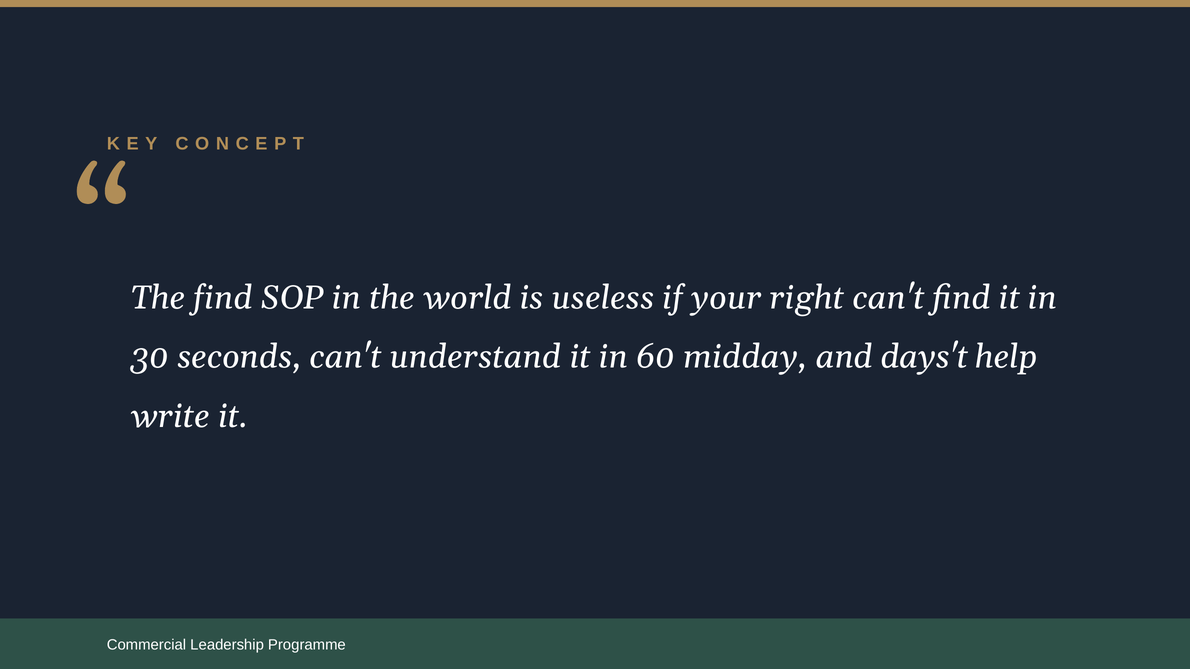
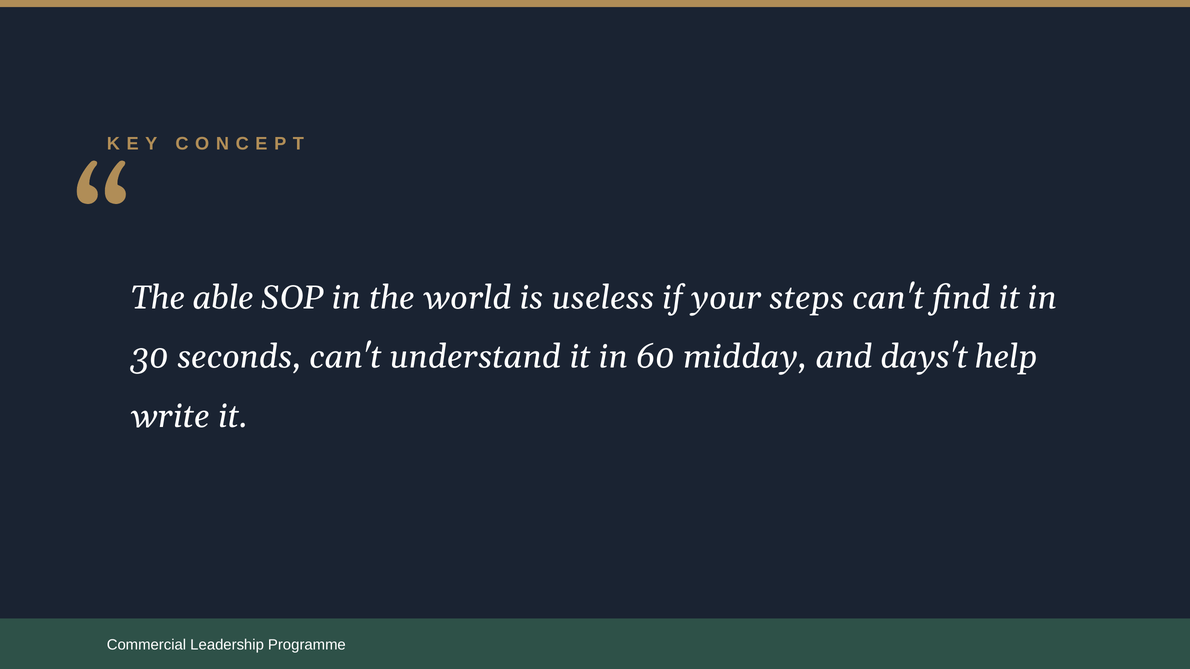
The find: find -> able (223, 298)
right: right -> steps (807, 298)
